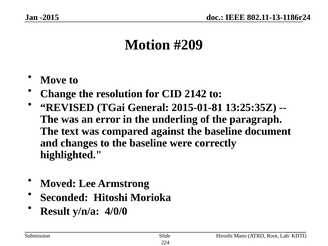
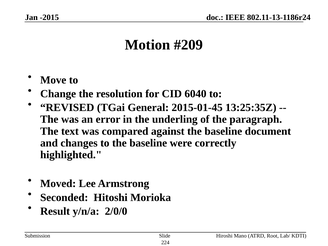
2142: 2142 -> 6040 (195, 94)
2015-01-81: 2015-01-81 -> 2015-01-45 (197, 108)
4/0/0: 4/0/0 -> 2/0/0 (116, 211)
